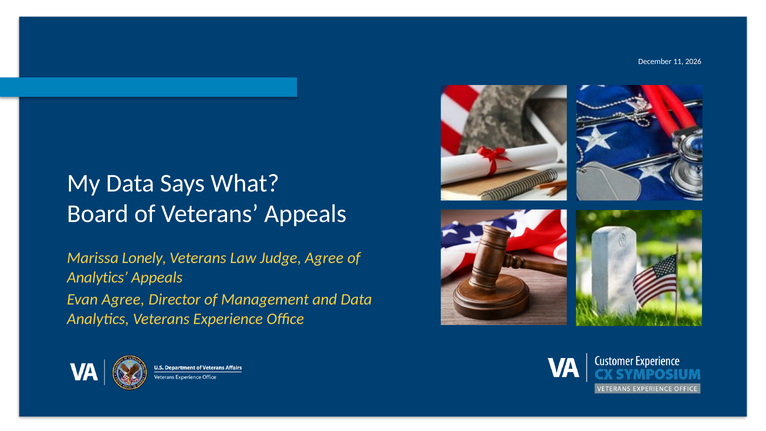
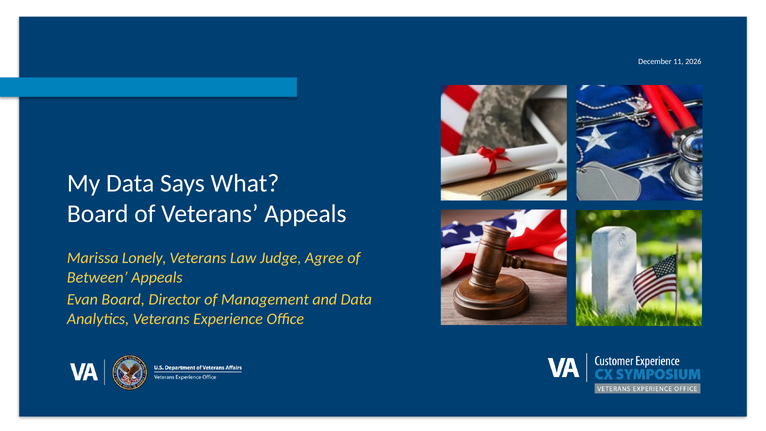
Analytics: Analytics -> Between (97, 277)
Evan Agree: Agree -> Board (123, 300)
